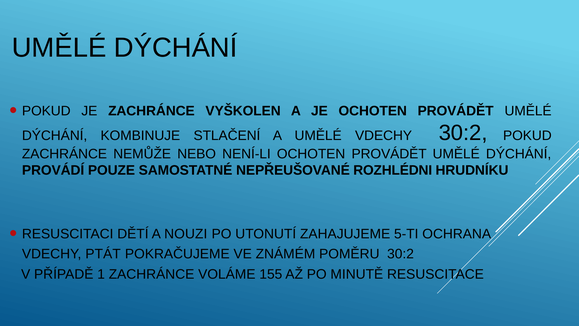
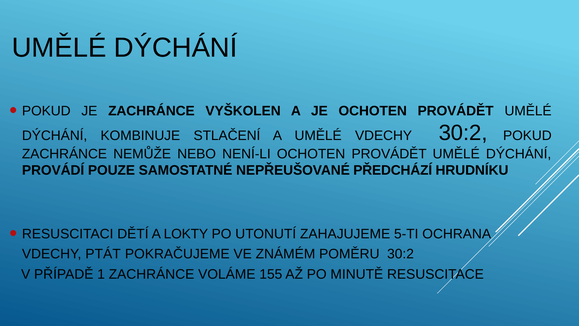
ROZHLÉDNI: ROZHLÉDNI -> PŘEDCHÁZÍ (393, 170)
NOUZI: NOUZI -> LOKTY (186, 234)
